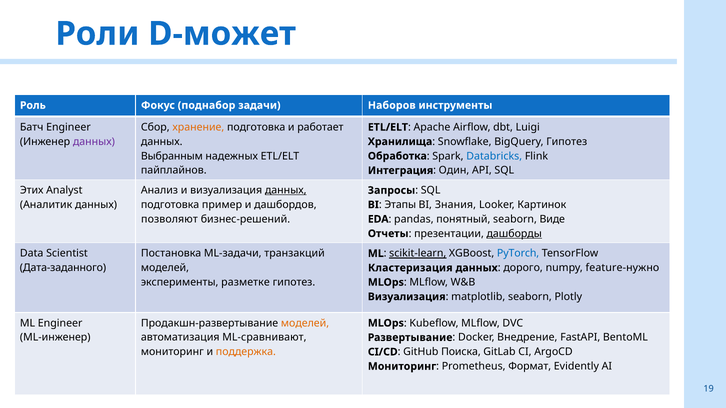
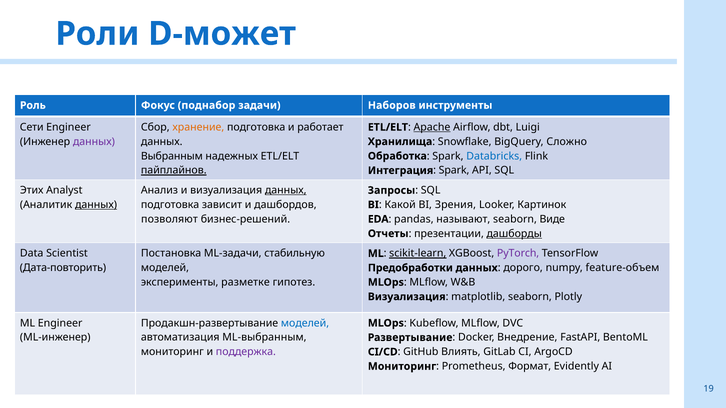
Батч: Батч -> Сети (32, 127)
Apache underline: none -> present (432, 127)
BigQuery Гипотез: Гипотез -> Сложно (567, 142)
пайплайнов underline: none -> present (174, 171)
Интеграция Один: Один -> Spark (454, 171)
данных underline: none -> present (96, 205)
пример: пример -> зависит (222, 205)
Этапы: Этапы -> Какой (400, 205)
Знания: Знания -> Зрения (455, 205)
понятный: понятный -> называют (463, 219)
транзакций: транзакций -> стабильную (295, 254)
PyTorch colour: blue -> purple (518, 254)
Дата-заданного: Дата-заданного -> Дата-повторить (63, 268)
Кластеризация: Кластеризация -> Предобработки (410, 268)
feature-нужно: feature-нужно -> feature-объем (622, 268)
моделей colour: orange -> blue (305, 323)
ML-сравнивают: ML-сравнивают -> ML-выбранным (264, 338)
поддержка colour: orange -> purple (246, 352)
Поиска: Поиска -> Влиять (461, 352)
